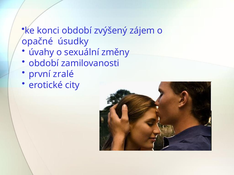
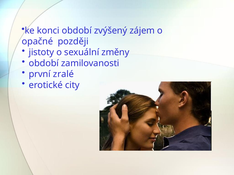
úsudky: úsudky -> později (73, 42)
úvahy: úvahy -> jistoty (41, 52)
